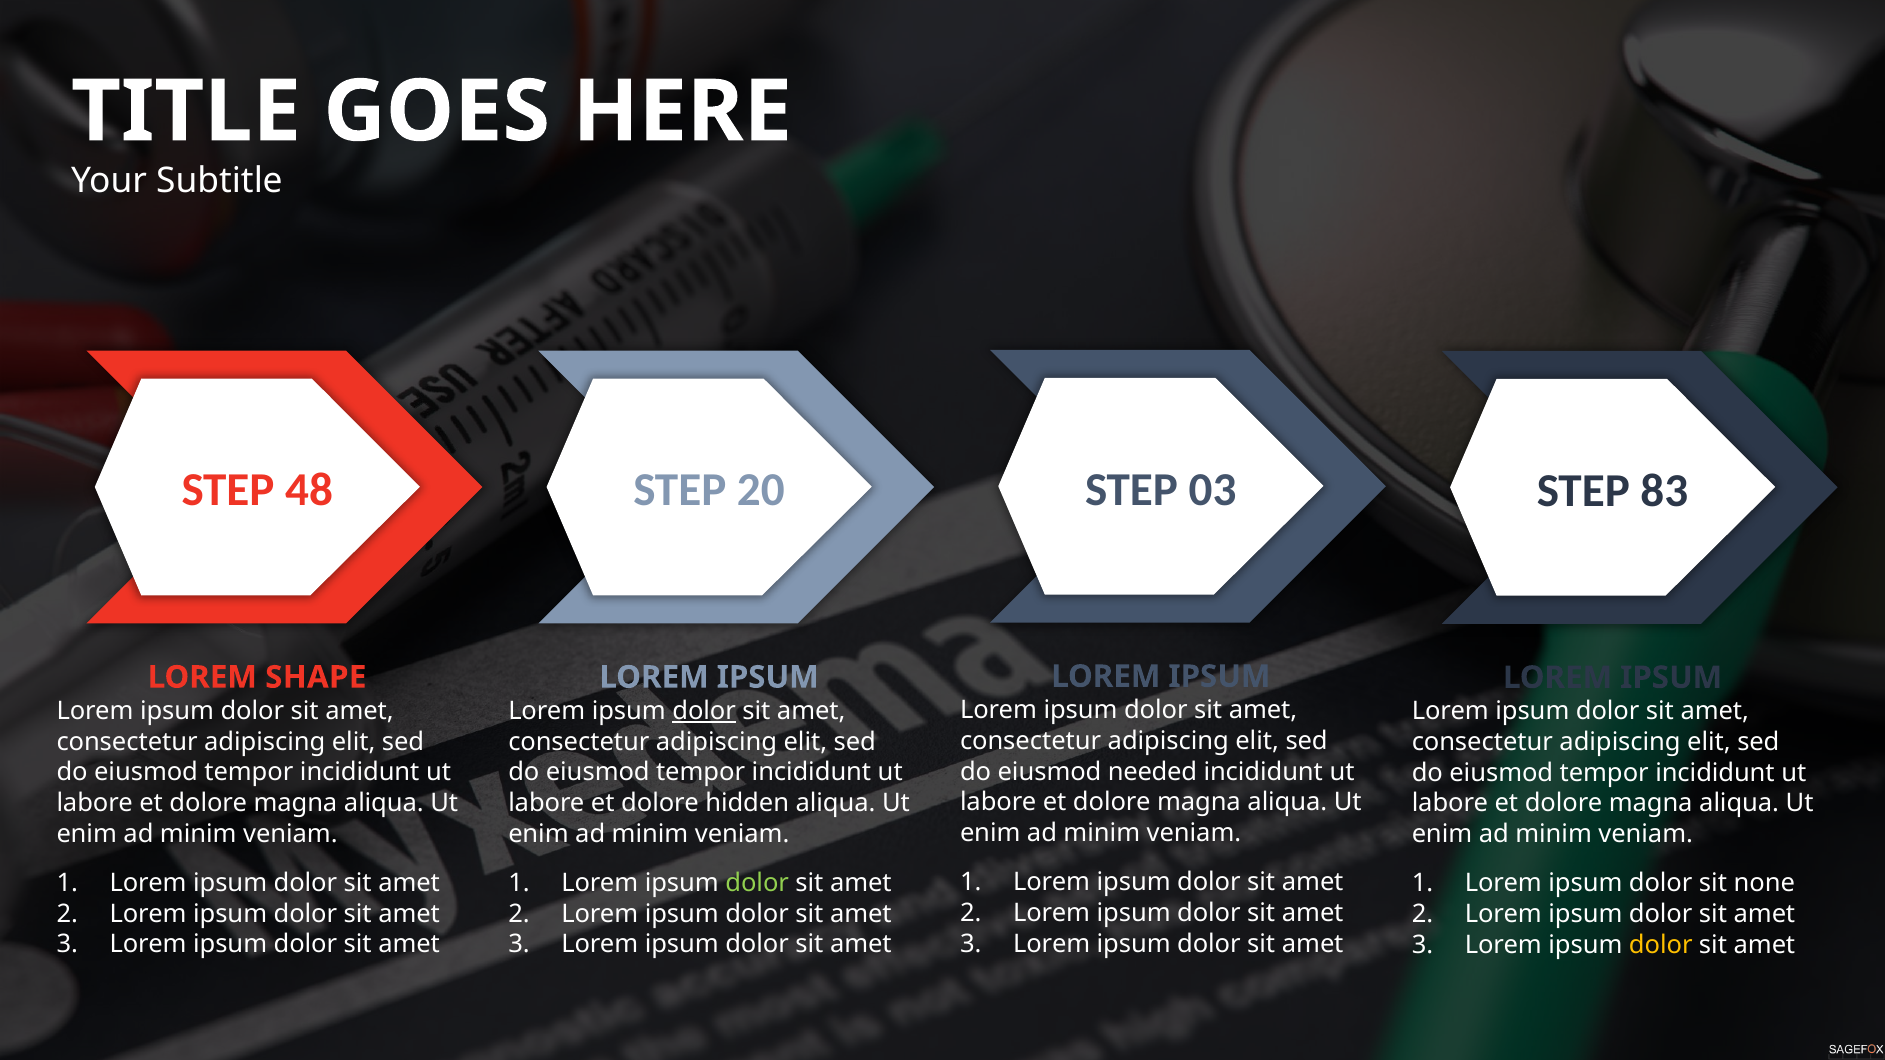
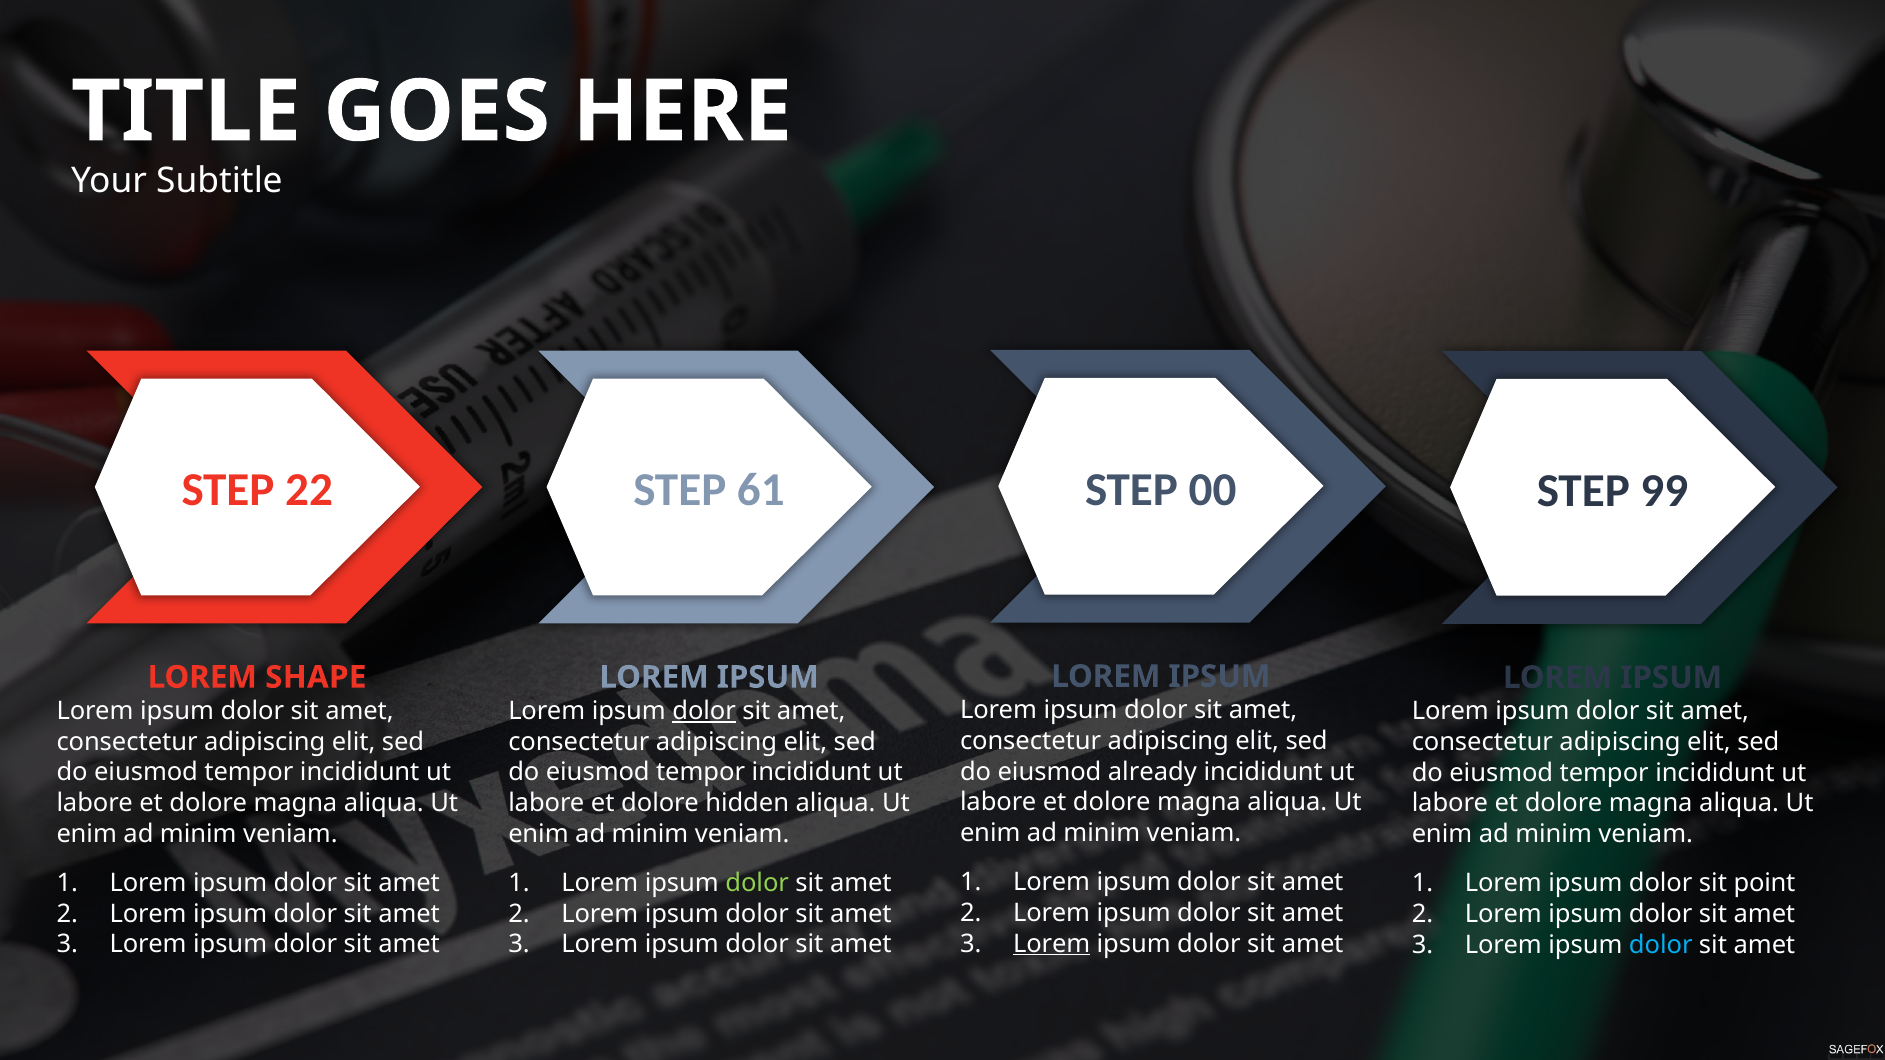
03: 03 -> 00 (1213, 490)
48: 48 -> 22 (309, 490)
20: 20 -> 61 (761, 490)
83: 83 -> 99 (1664, 491)
needed: needed -> already (1152, 772)
none: none -> point (1764, 884)
Lorem underline: none -> present (1052, 944)
dolor colour: yellow -> light blue (1661, 945)
